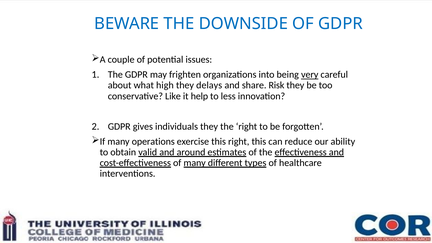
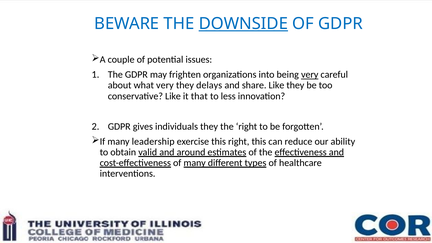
DOWNSIDE underline: none -> present (243, 24)
what high: high -> very (165, 85)
share Risk: Risk -> Like (276, 85)
help: help -> that (199, 96)
operations: operations -> leadership (153, 142)
